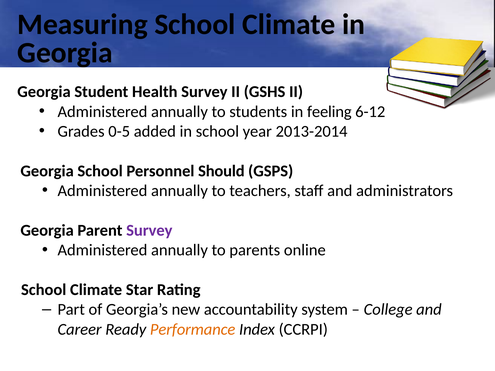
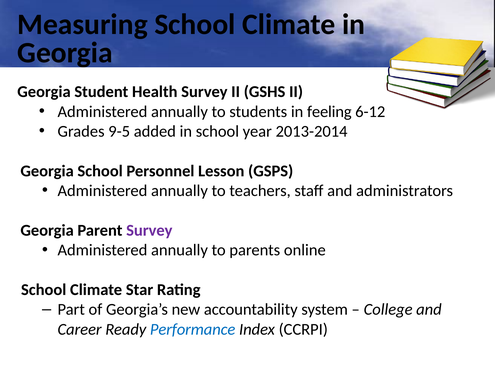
0-5: 0-5 -> 9-5 (119, 132)
Should: Should -> Lesson (221, 171)
Performance colour: orange -> blue (193, 330)
